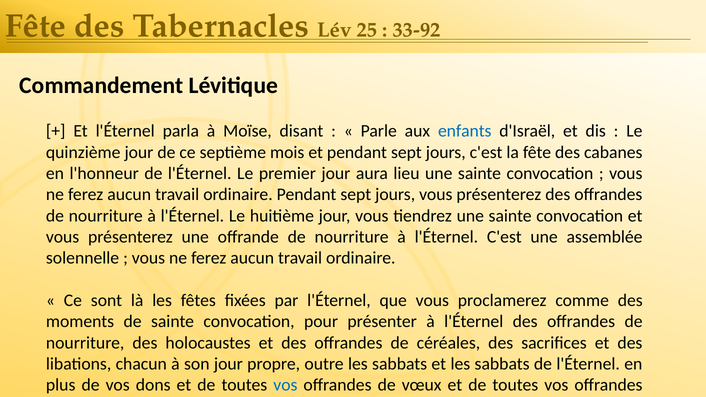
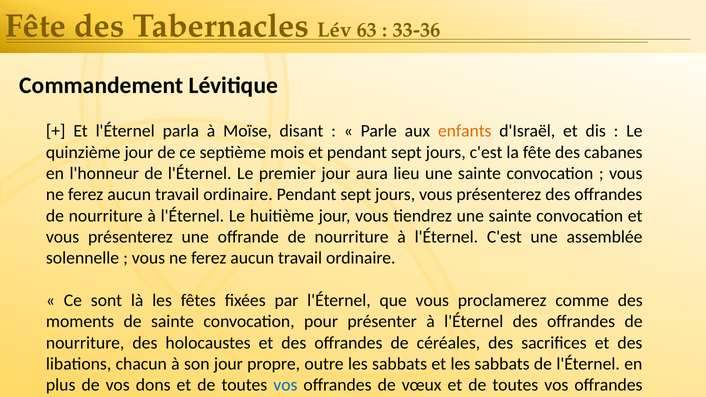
25: 25 -> 63 (367, 30)
33-92: 33-92 -> 33-36 (417, 30)
enfants colour: blue -> orange (465, 131)
